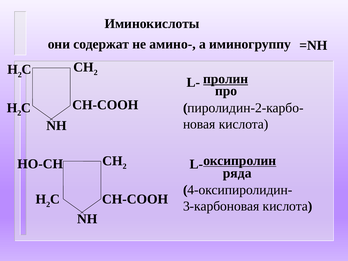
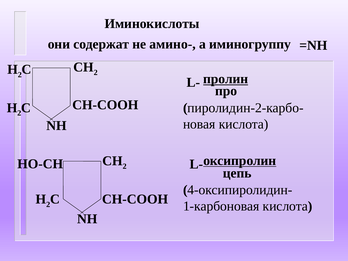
ряда: ряда -> цепь (237, 173)
3-карбоновая: 3-карбоновая -> 1-карбоновая (221, 206)
